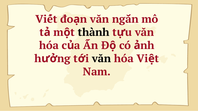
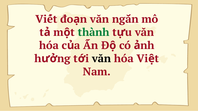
thành colour: black -> green (94, 32)
